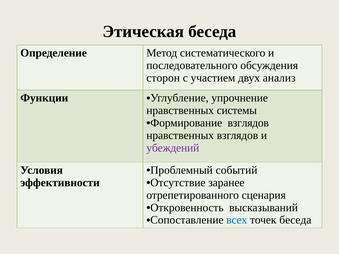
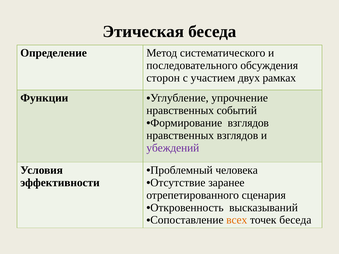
анализ: анализ -> рамках (279, 78)
системы: системы -> событий (237, 111)
событий: событий -> человека (237, 170)
всех colour: blue -> orange (237, 220)
